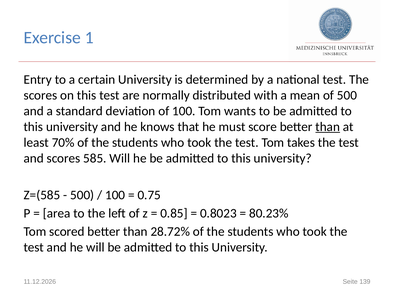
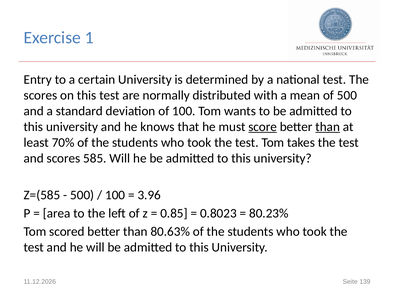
score underline: none -> present (263, 127)
0.75: 0.75 -> 3.96 (149, 195)
28.72%: 28.72% -> 80.63% (170, 232)
